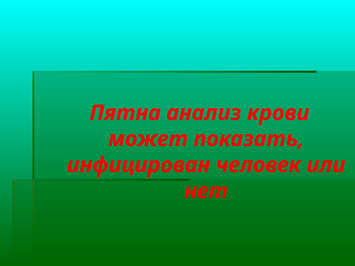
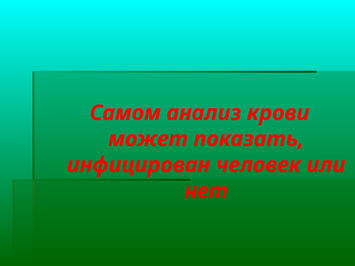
Пятна: Пятна -> Самом (125, 113)
